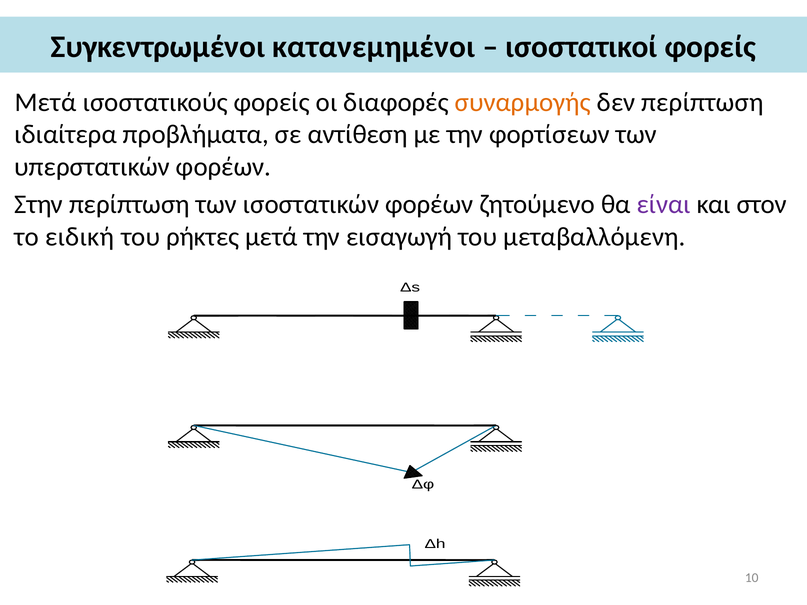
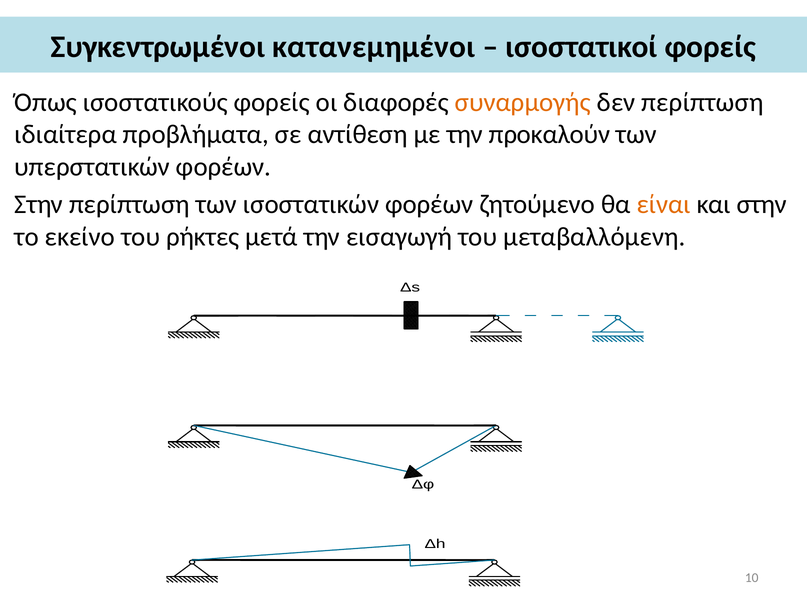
Μετά: Μετά -> Όπως (46, 102)
φορτίσεων: φορτίσεων -> προκαλούν (550, 135)
είναι colour: purple -> orange (664, 204)
και στον: στον -> στην (762, 204)
ειδική: ειδική -> εκείνο (80, 237)
